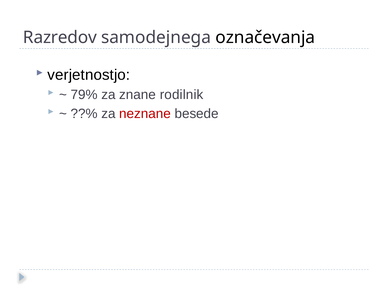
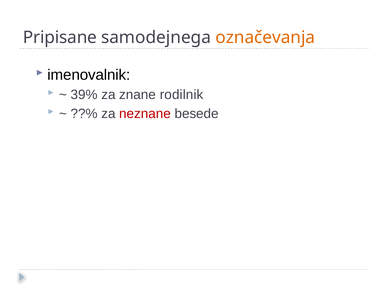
Razredov: Razredov -> Pripisane (60, 37)
označevanja colour: black -> orange (265, 37)
verjetnostjo: verjetnostjo -> imenovalnik (89, 75)
79%: 79% -> 39% (84, 95)
